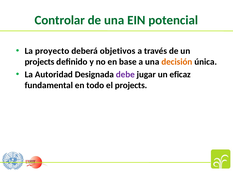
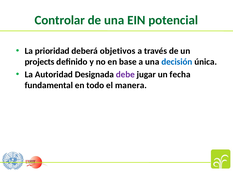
proyecto: proyecto -> prioridad (52, 51)
decisión colour: orange -> blue (177, 62)
eficaz: eficaz -> fecha (180, 75)
el projects: projects -> manera (131, 86)
